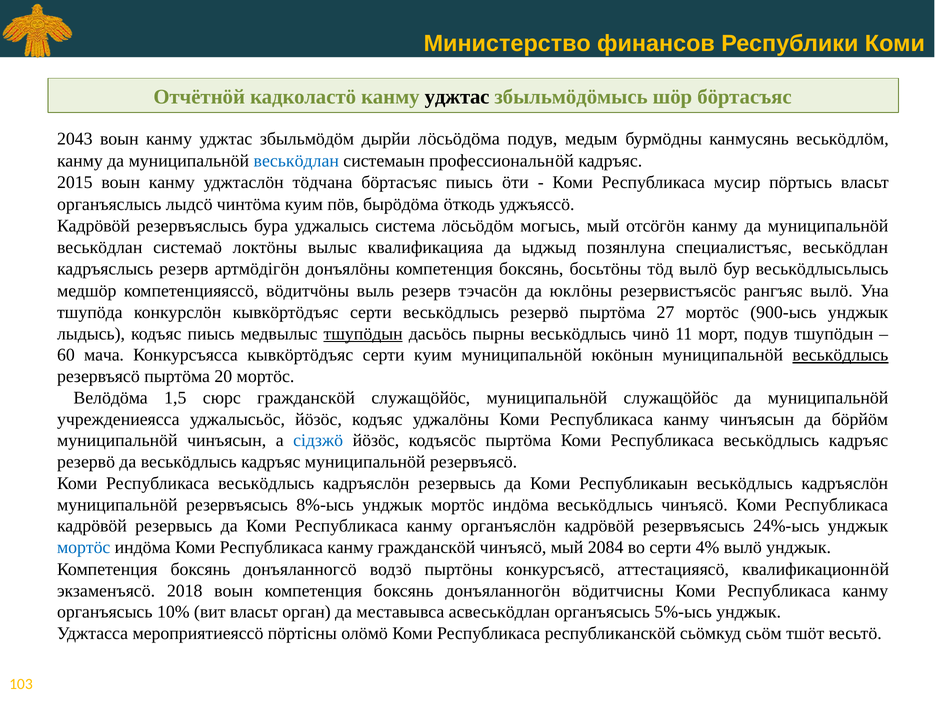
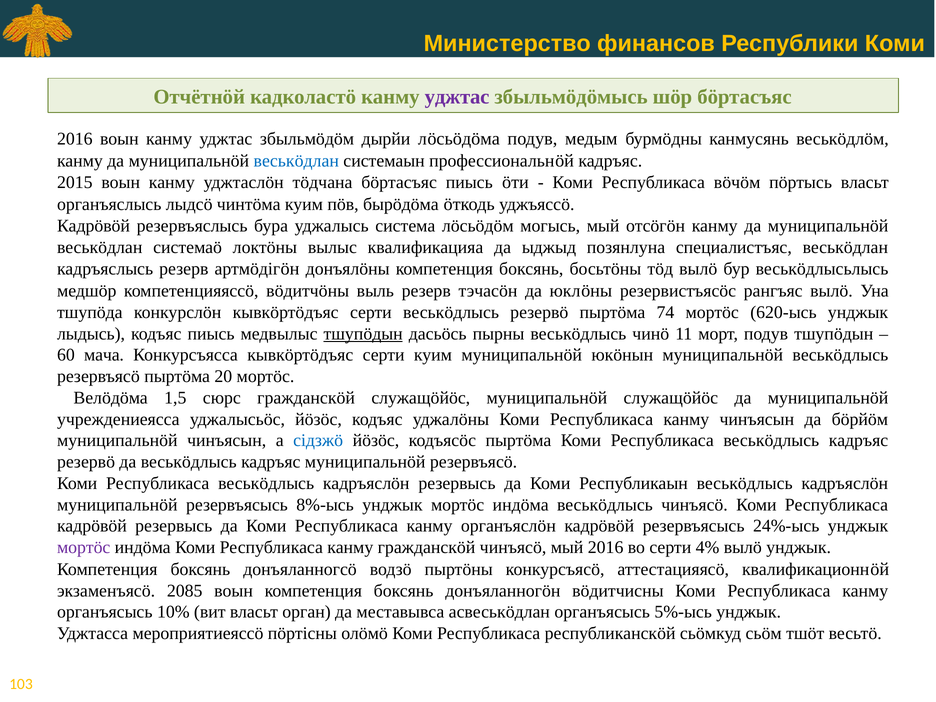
уджтас colour: black -> purple (457, 97)
2043: 2043 -> 2016 (75, 139)
мусир: мусир -> вӧчӧм (737, 183)
27: 27 -> 74 (665, 312)
900-ысь: 900-ысь -> 620-ысь (783, 312)
веськӧдлысь underline: present -> none (840, 355)
мортӧс colour: blue -> purple (84, 547)
мый 2084: 2084 -> 2016 (606, 547)
2018: 2018 -> 2085 (185, 591)
